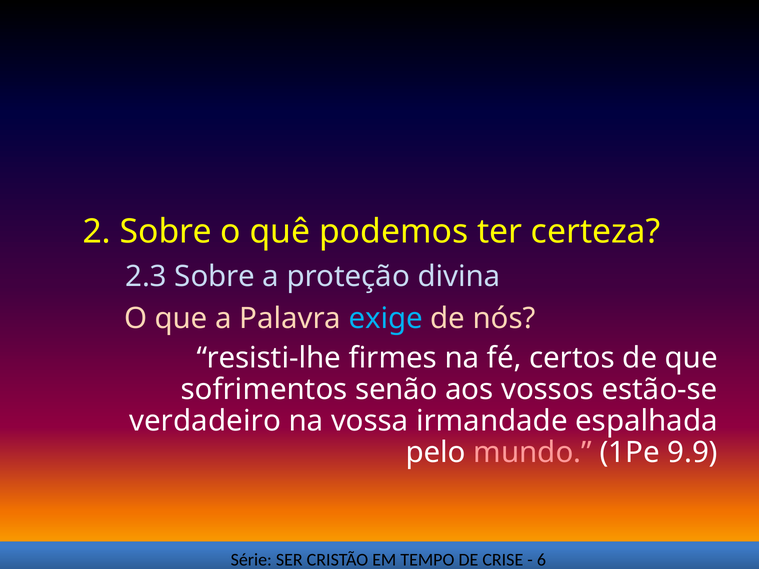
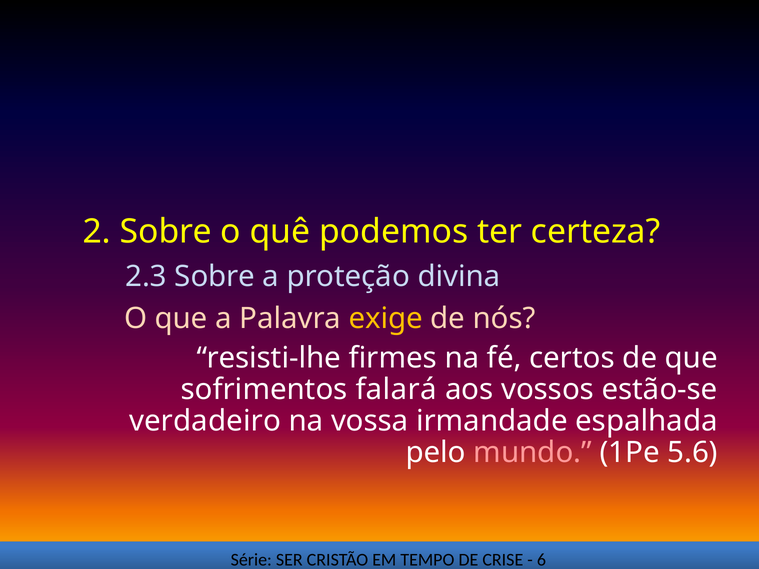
exige colour: light blue -> yellow (386, 319)
senão: senão -> falará (396, 390)
9.9: 9.9 -> 5.6 (693, 453)
